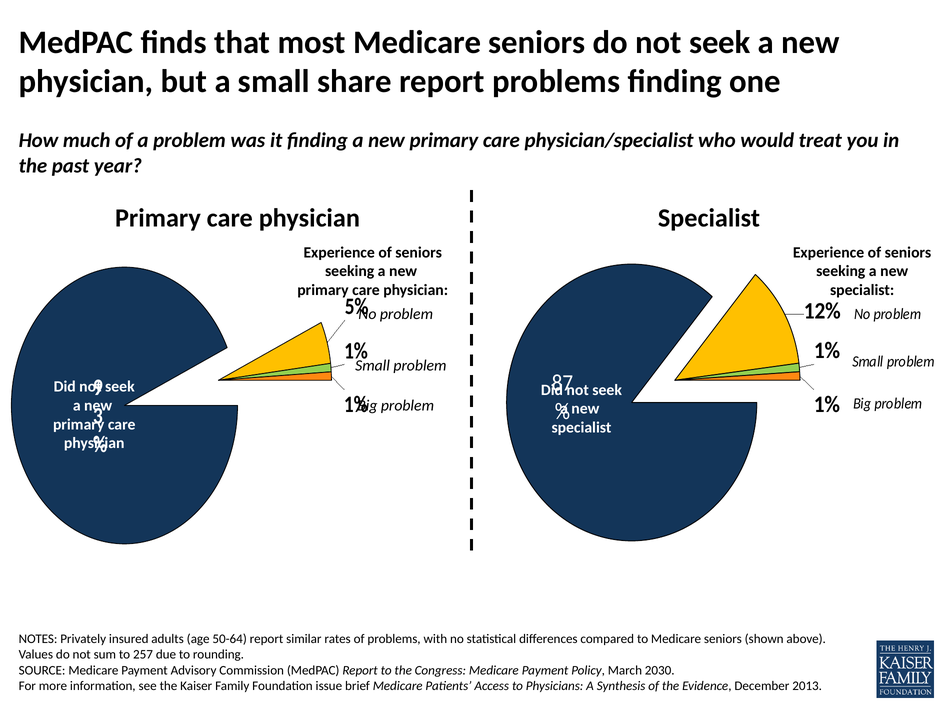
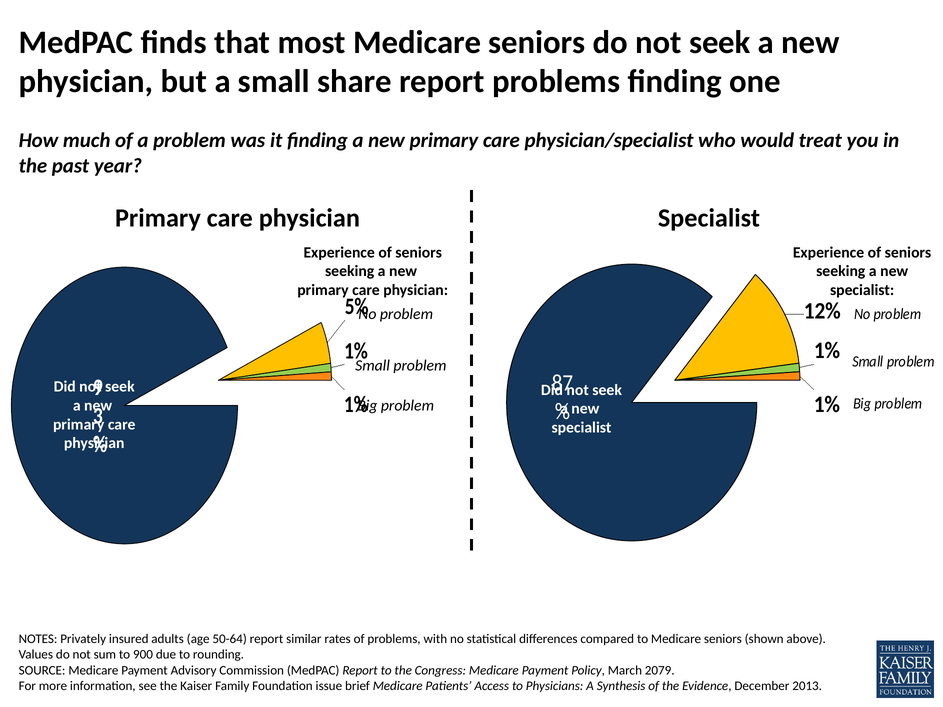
257: 257 -> 900 (143, 655)
2030: 2030 -> 2079 (660, 670)
